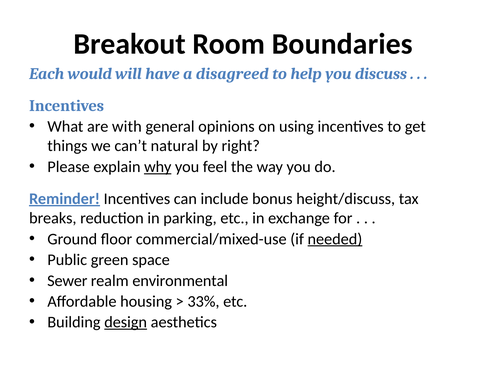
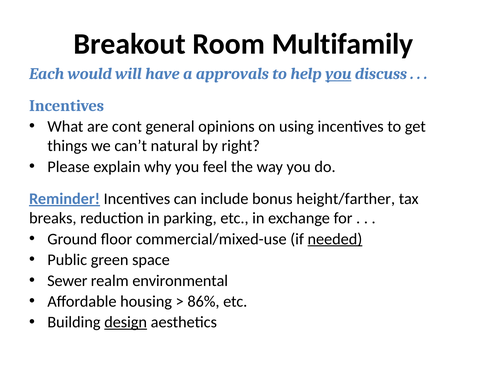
Boundaries: Boundaries -> Multifamily (342, 44)
disagreed: disagreed -> approvals (232, 74)
you underline: none -> present (338, 74)
with: with -> cont (127, 127)
why underline: present -> none (158, 167)
height/discuss: height/discuss -> height/farther (346, 199)
33%: 33% -> 86% (203, 302)
